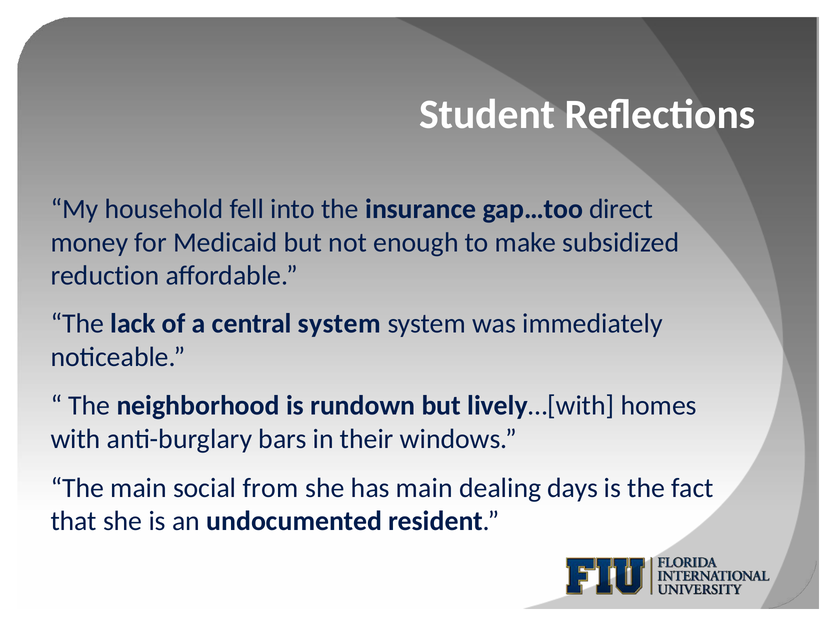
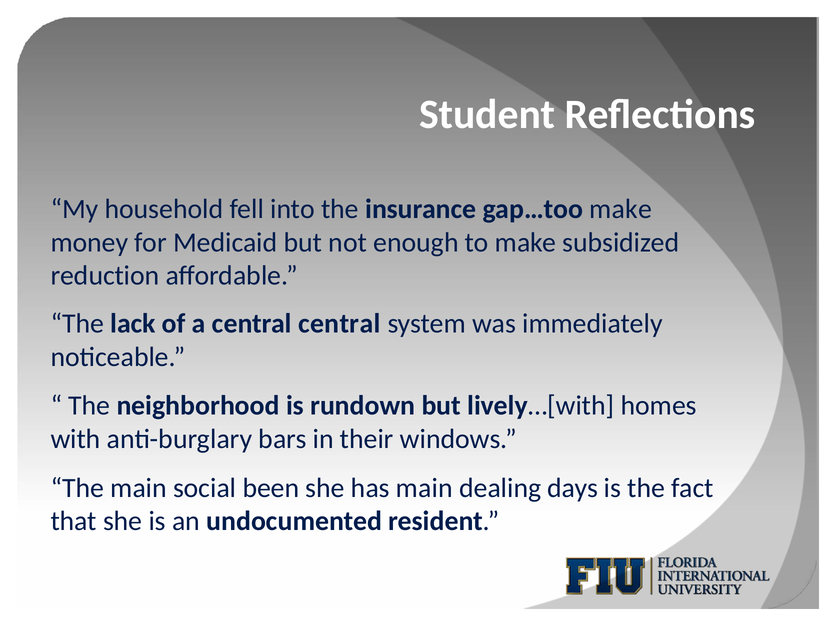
gap…too direct: direct -> make (621, 209)
central system: system -> central (339, 323)
from: from -> been (271, 488)
